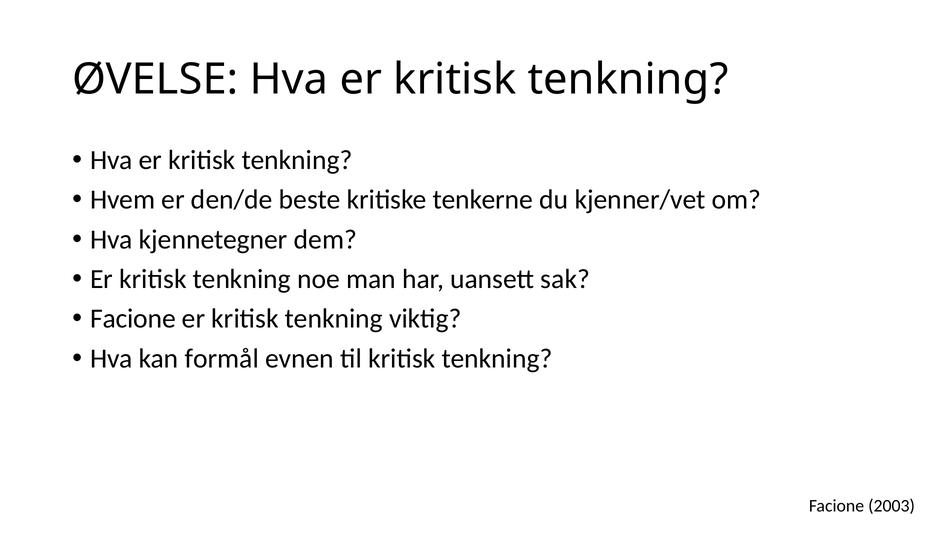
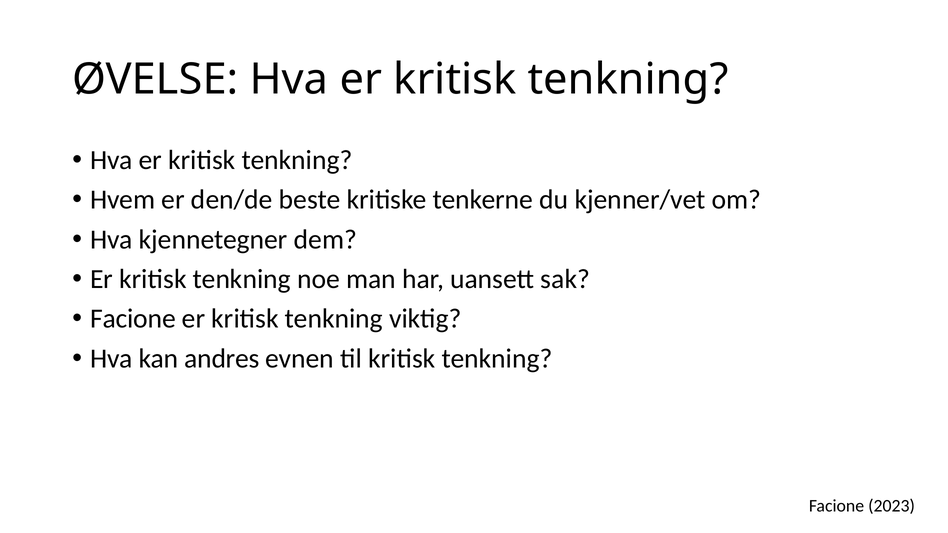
formål: formål -> andres (222, 359)
2003: 2003 -> 2023 (892, 506)
